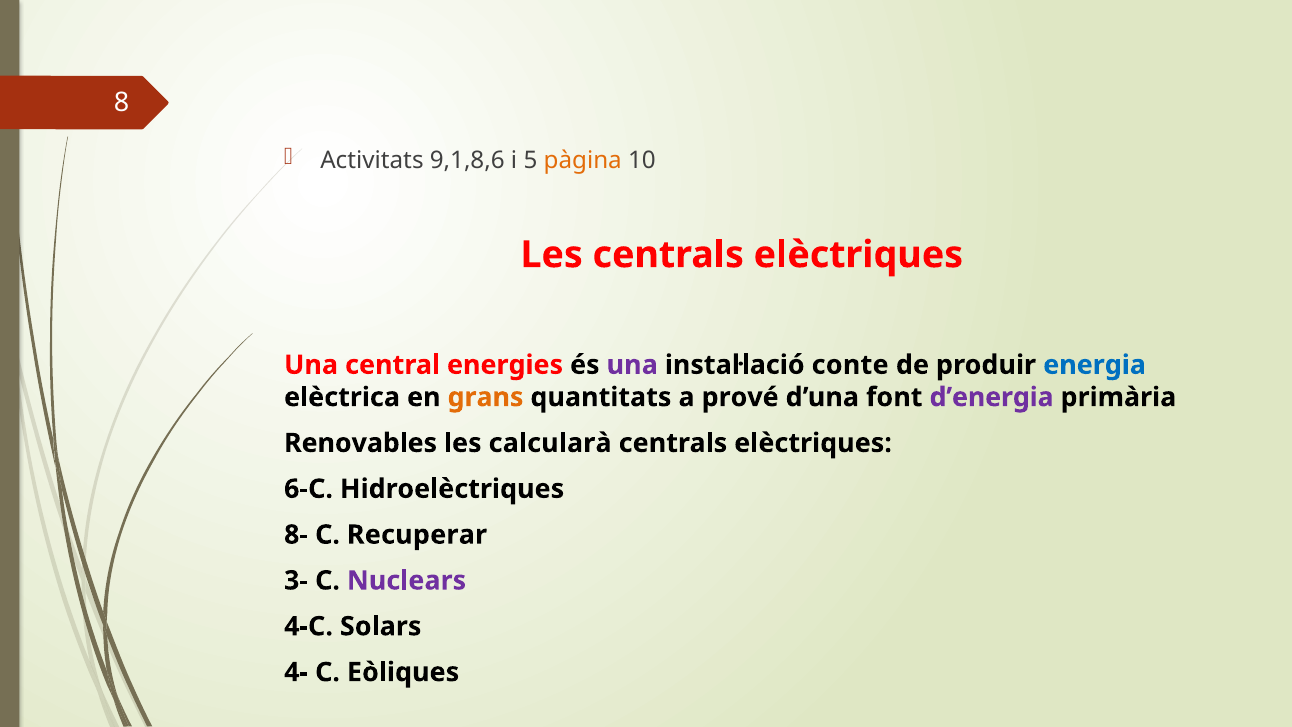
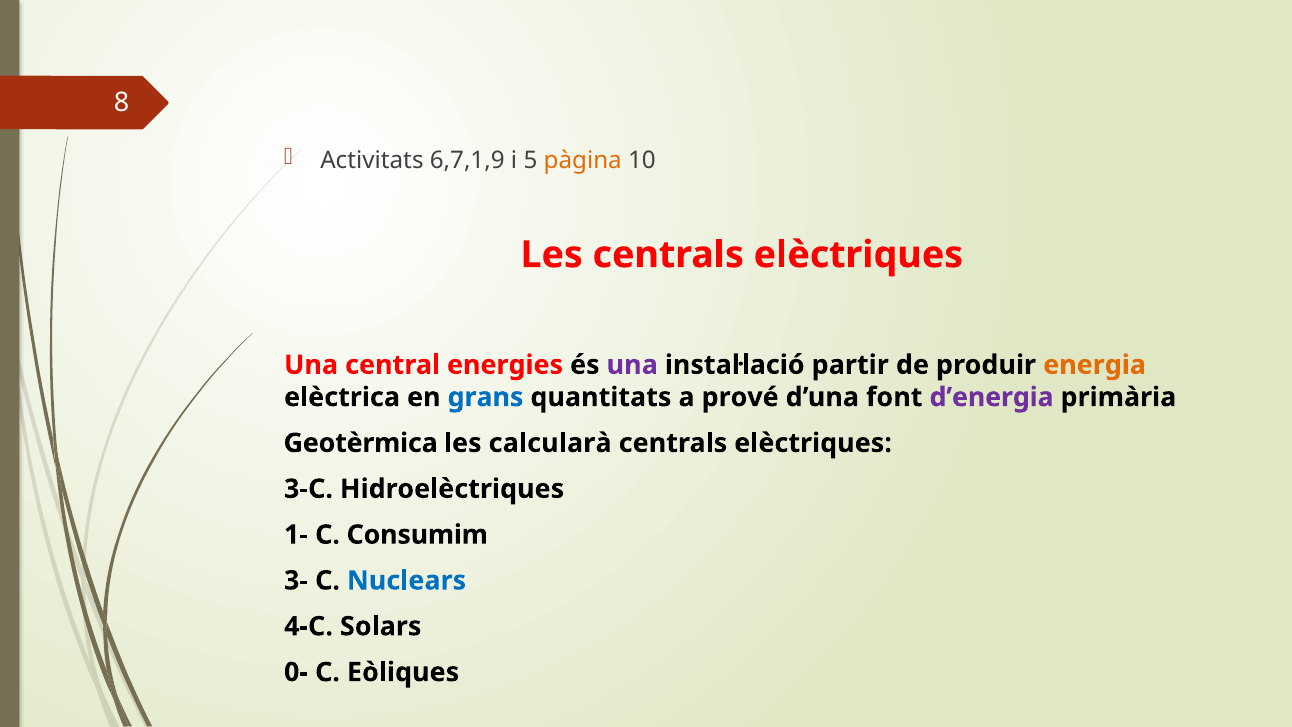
9,1,8,6: 9,1,8,6 -> 6,7,1,9 (467, 161)
conte: conte -> partir (850, 365)
energia colour: blue -> orange (1095, 365)
grans colour: orange -> blue (485, 397)
Renovables: Renovables -> Geotèrmica (361, 443)
6-C: 6-C -> 3-C (309, 489)
8-: 8- -> 1- (296, 535)
Recuperar: Recuperar -> Consumim (417, 535)
Nuclears colour: purple -> blue (407, 580)
4-: 4- -> 0- (296, 672)
